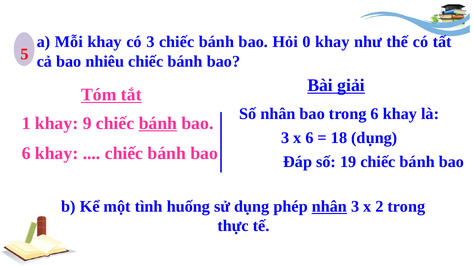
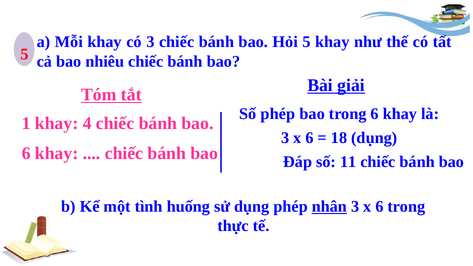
Hỏi 0: 0 -> 5 (306, 42)
Số nhân: nhân -> phép (278, 114)
9: 9 -> 4 (87, 123)
bánh underline: present -> none (158, 123)
19: 19 -> 11 (348, 162)
2: 2 -> 6 (379, 206)
